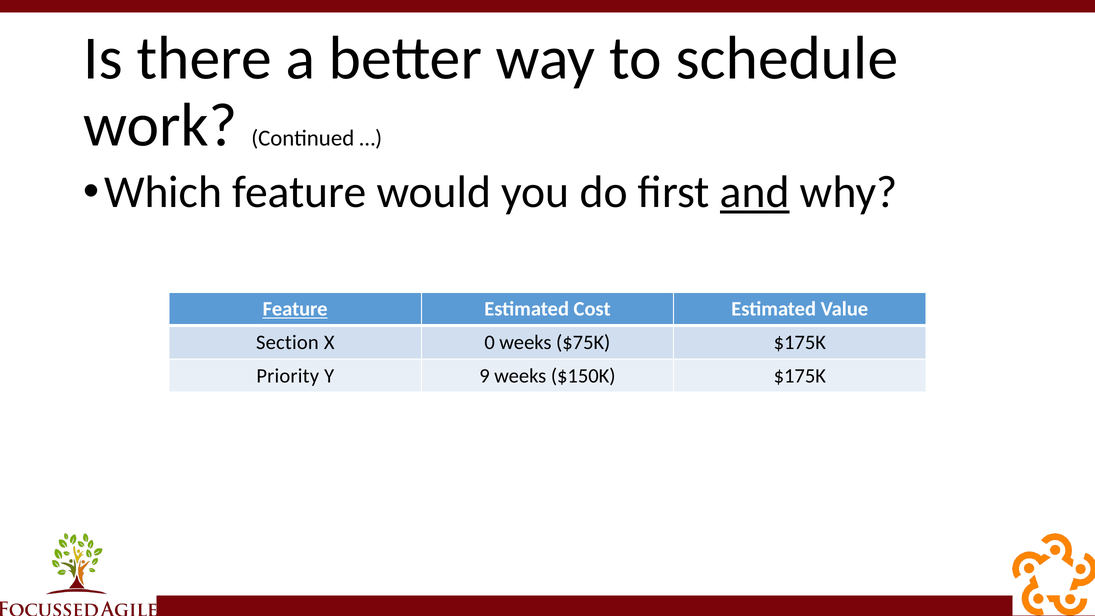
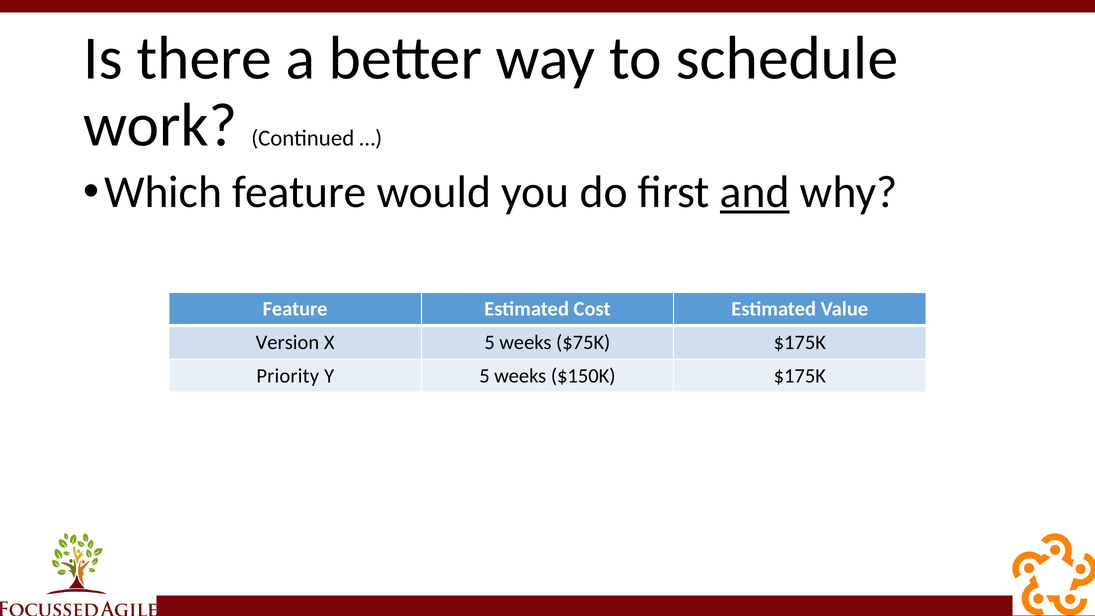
Feature underline: present -> none (295, 309)
Section: Section -> Version (287, 342)
X 0: 0 -> 5 (490, 342)
Y 9: 9 -> 5 (484, 376)
